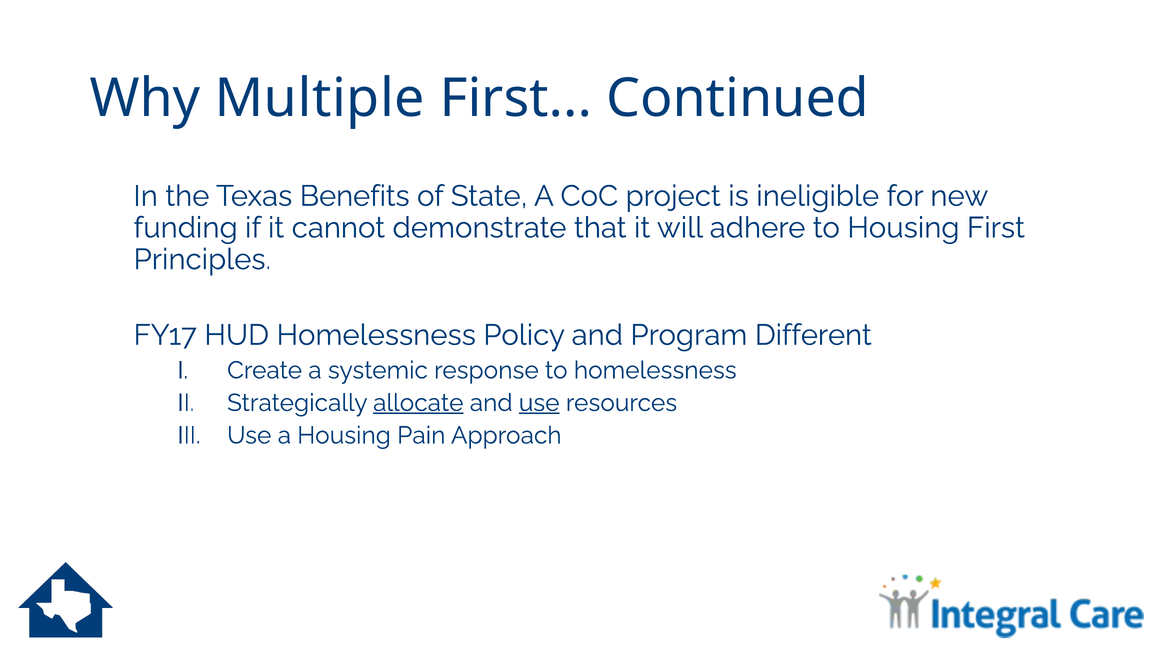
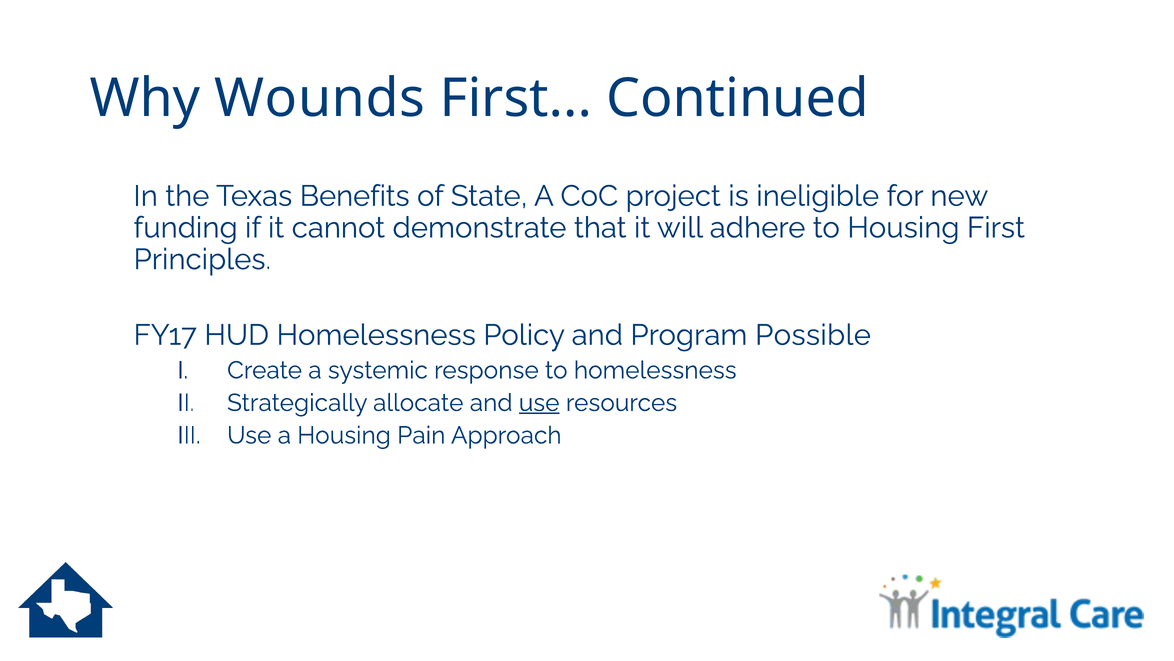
Multiple: Multiple -> Wounds (320, 99)
Different: Different -> Possible (813, 335)
allocate underline: present -> none (418, 402)
